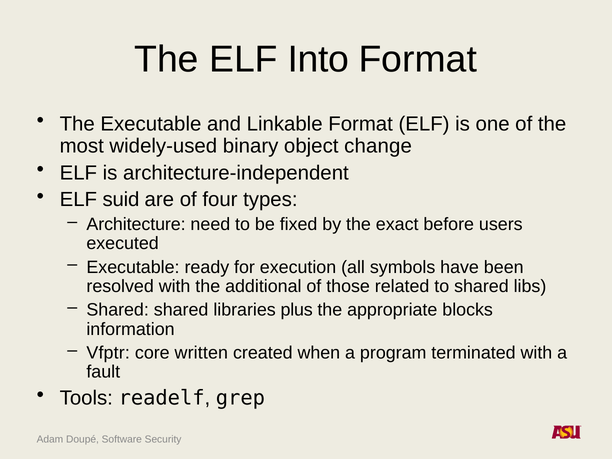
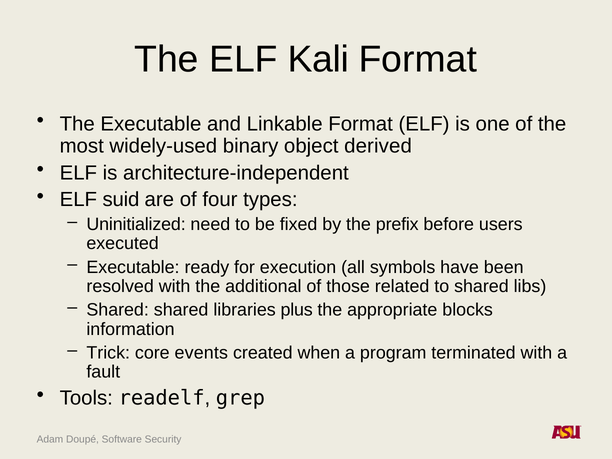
Into: Into -> Kali (318, 59)
change: change -> derived (378, 146)
Architecture: Architecture -> Uninitialized (136, 224)
exact: exact -> prefix (397, 224)
Vfptr: Vfptr -> Trick (108, 353)
written: written -> events (201, 353)
